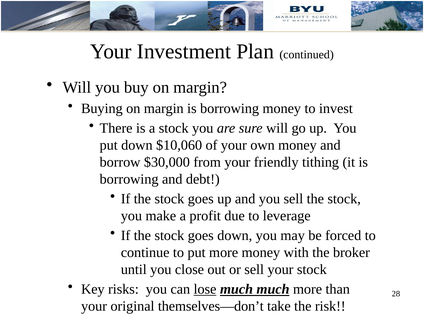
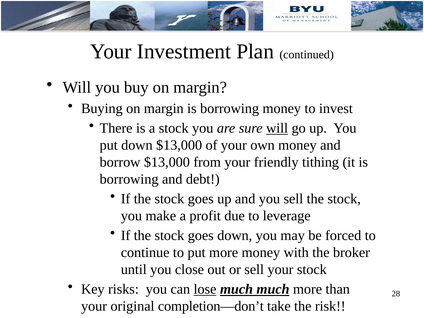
will underline: none -> present (277, 128)
down $10,060: $10,060 -> $13,000 (179, 145)
borrow $30,000: $30,000 -> $13,000 (167, 162)
themselves—don’t: themselves—don’t -> completion—don’t (211, 306)
